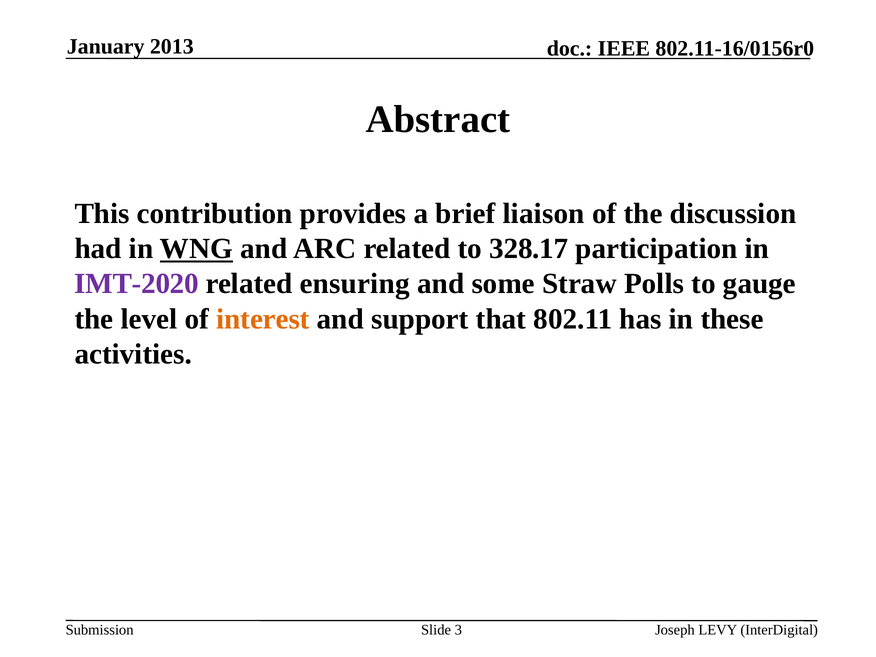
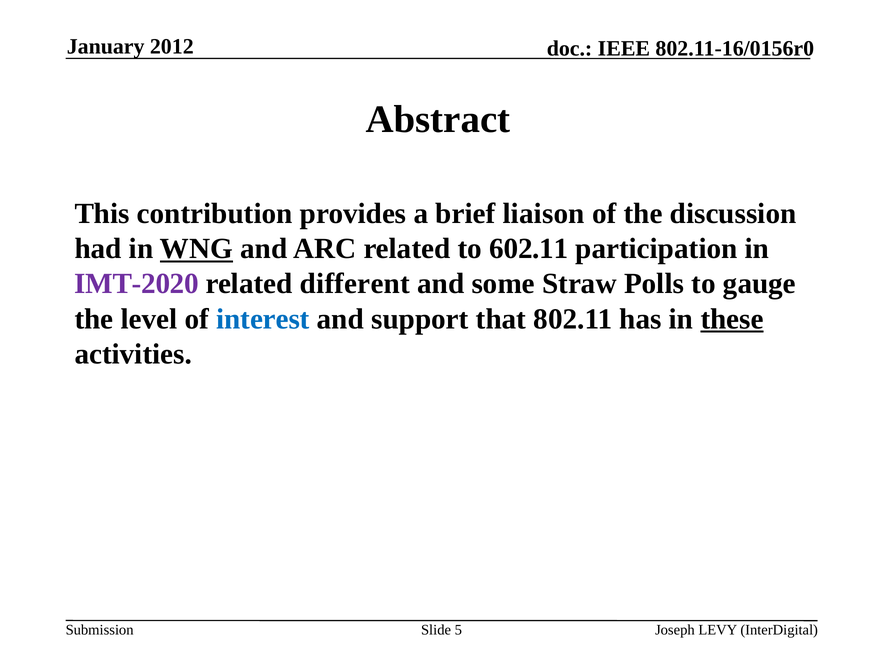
2013: 2013 -> 2012 (172, 46)
328.17: 328.17 -> 602.11 (529, 249)
ensuring: ensuring -> different (355, 284)
interest colour: orange -> blue (263, 319)
these underline: none -> present (732, 319)
3: 3 -> 5 (458, 630)
